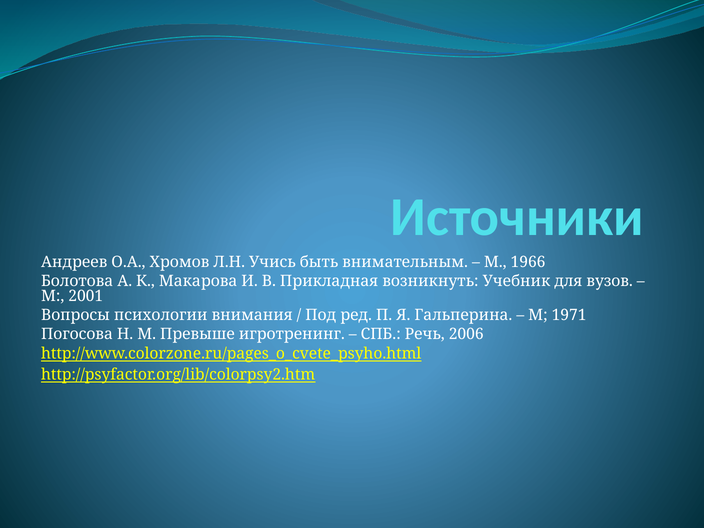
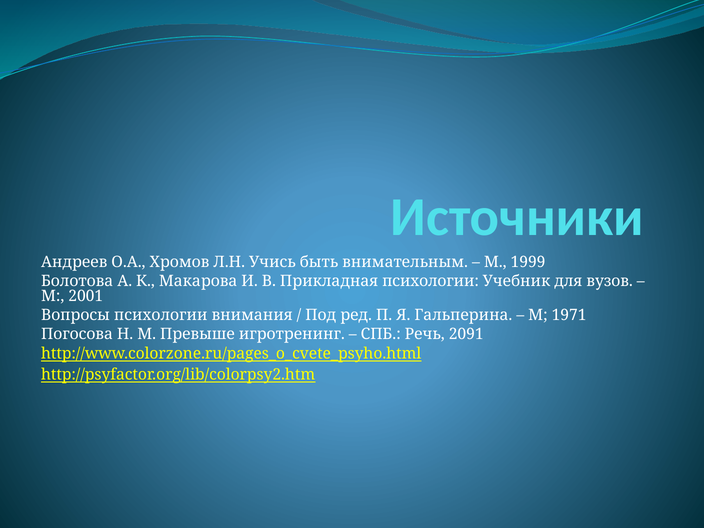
1966: 1966 -> 1999 (528, 262)
Прикладная возникнуть: возникнуть -> психологии (431, 281)
2006: 2006 -> 2091 (466, 334)
